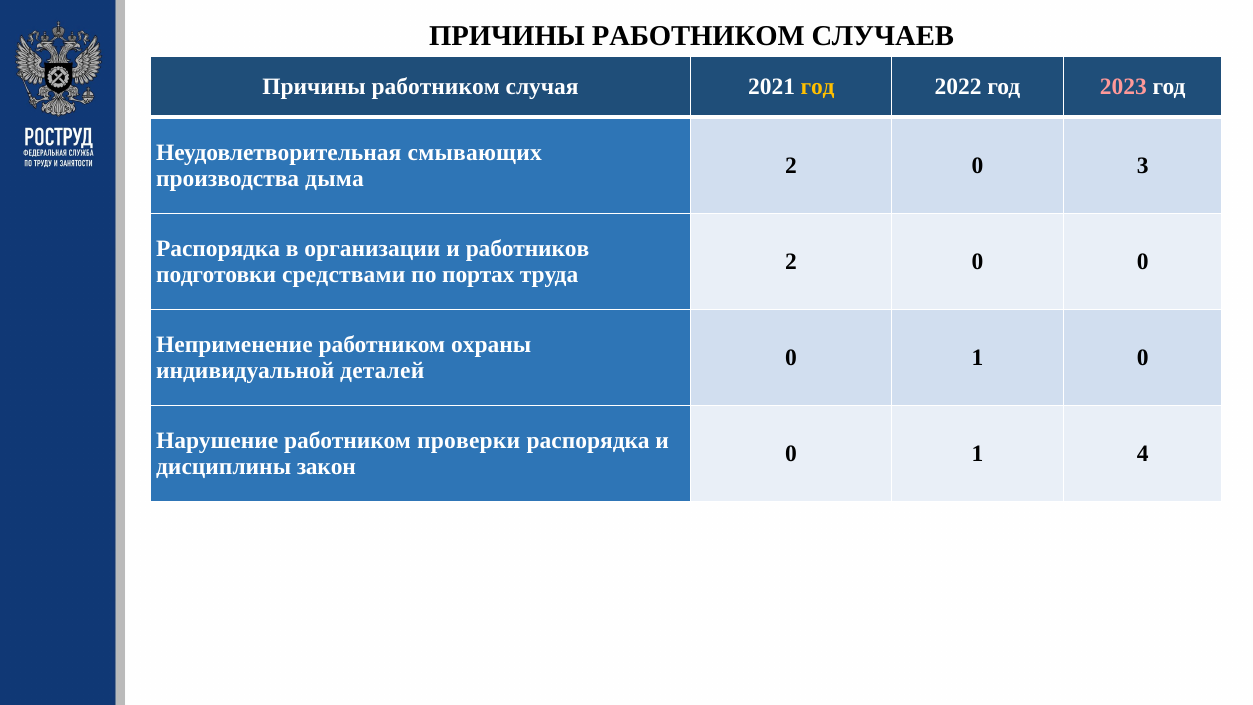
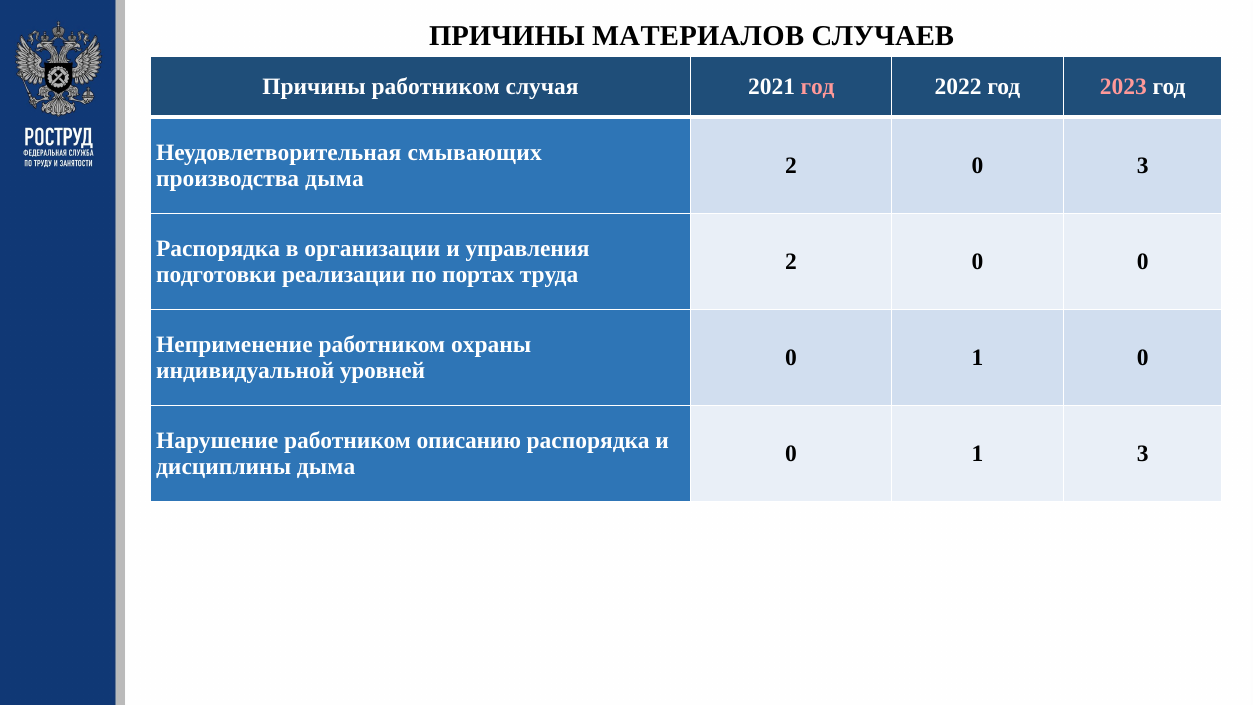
РАБОТНИКОМ: РАБОТНИКОМ -> МАТЕРИАЛОВ (698, 36)
год colour: yellow -> pink (818, 87)
работников: работников -> управления (528, 249)
средствами: средствами -> реализации (344, 275)
деталей: деталей -> уровней (382, 371)
проверки: проверки -> описанию (469, 441)
1 4: 4 -> 3 (1143, 454)
дисциплины закон: закон -> дыма (326, 467)
